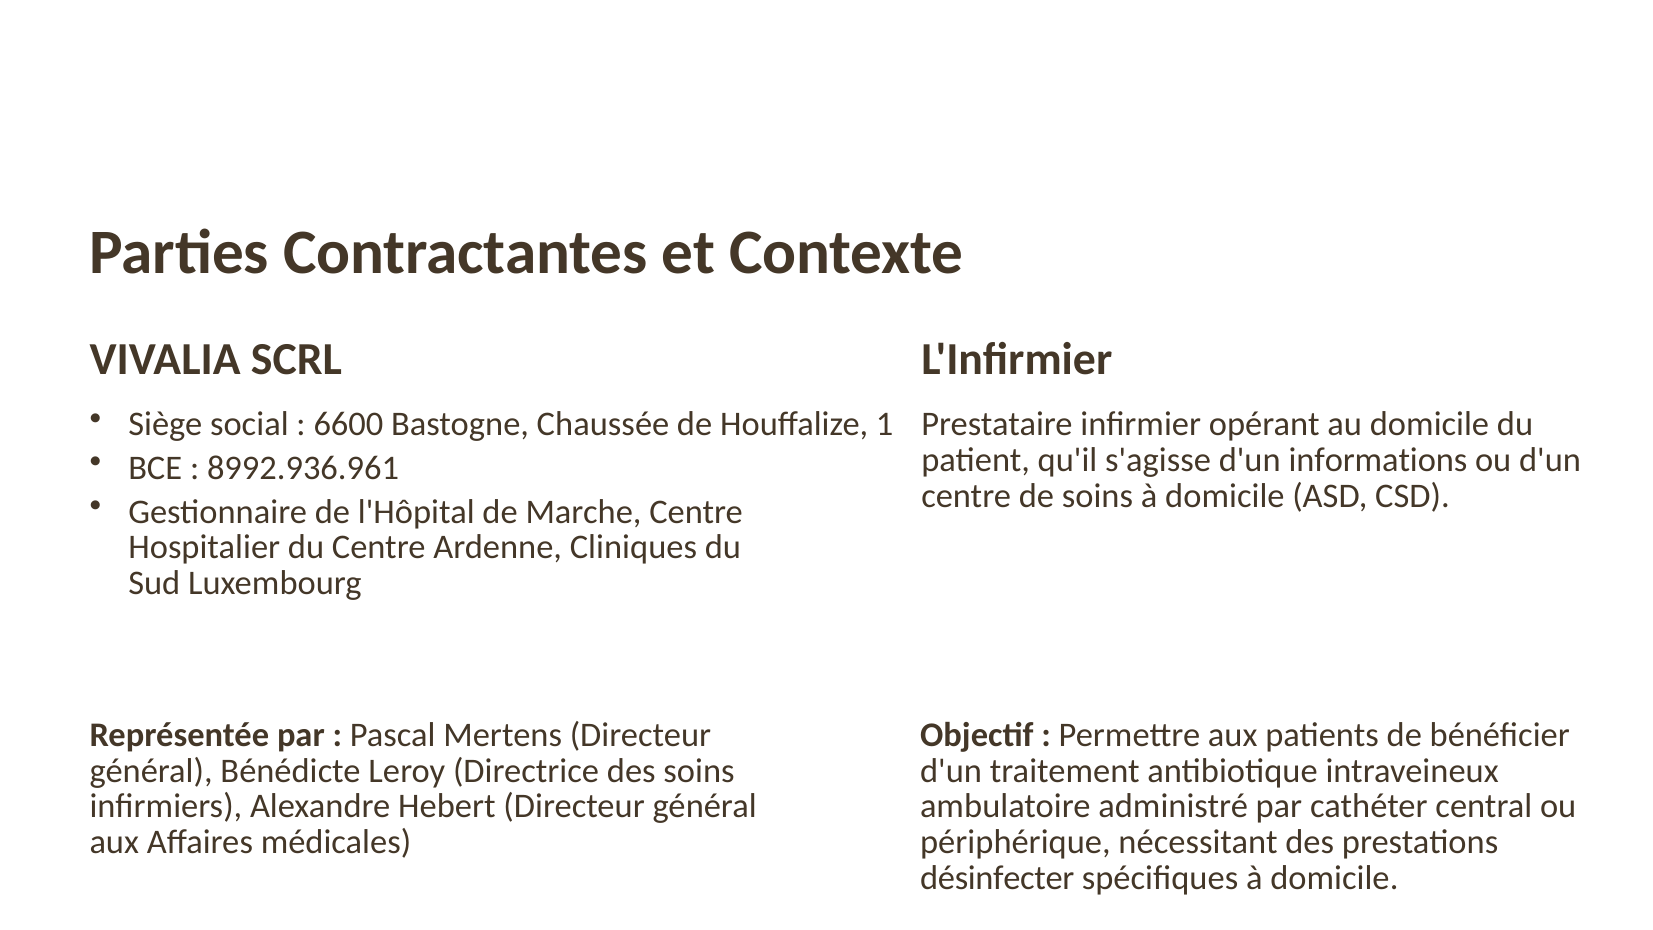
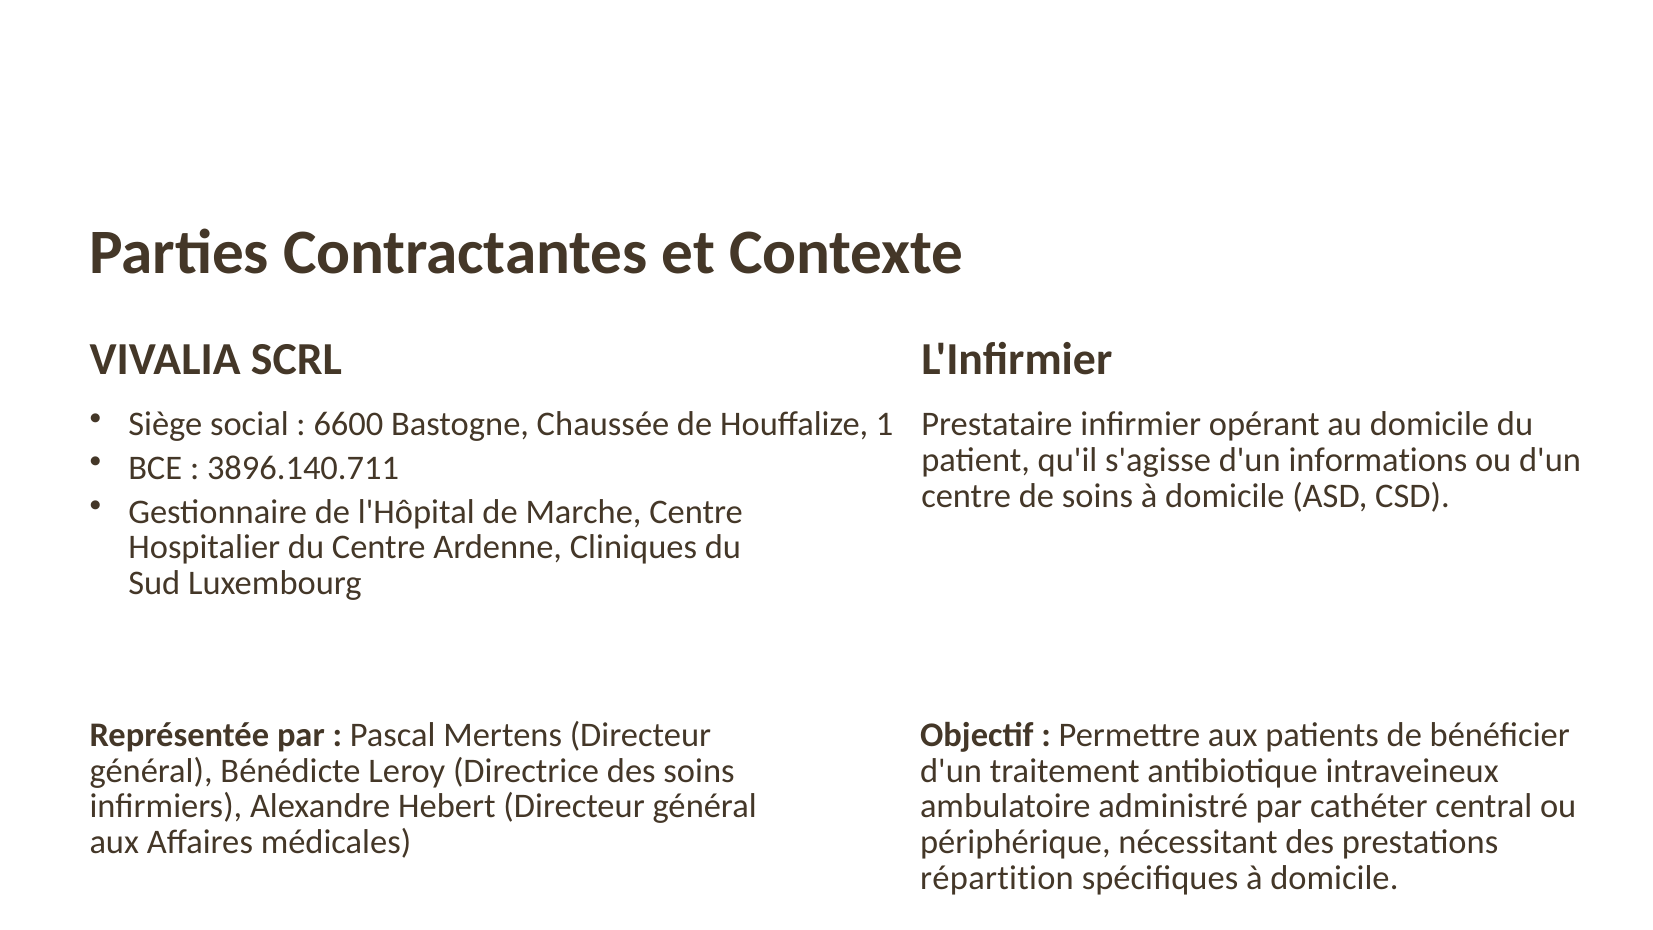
8992.936.961: 8992.936.961 -> 3896.140.711 (303, 468)
désinfecter: désinfecter -> répartition (997, 878)
